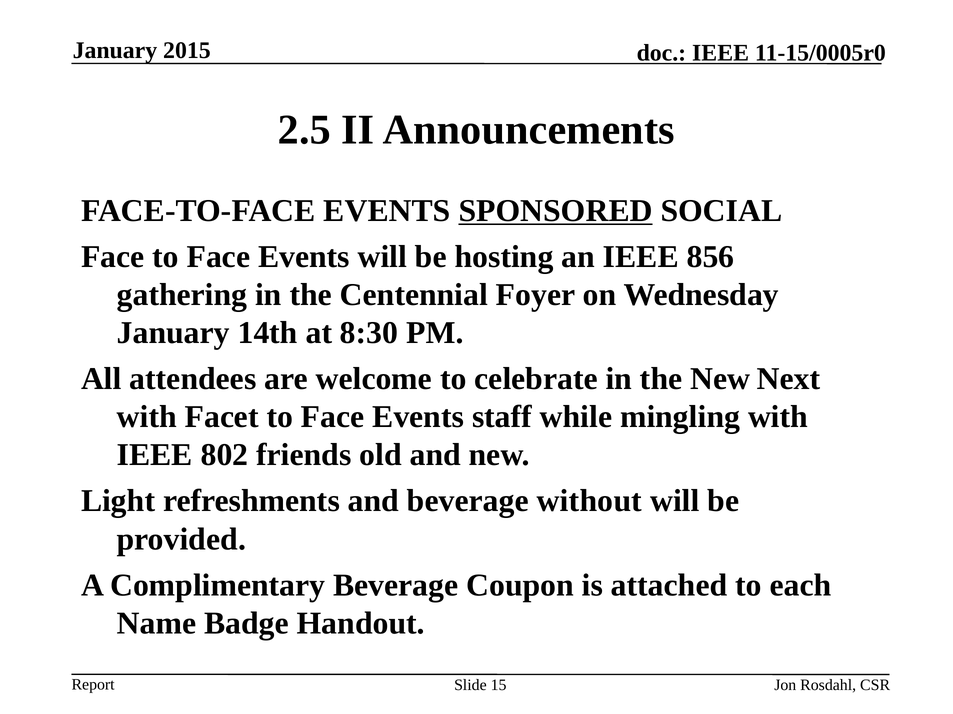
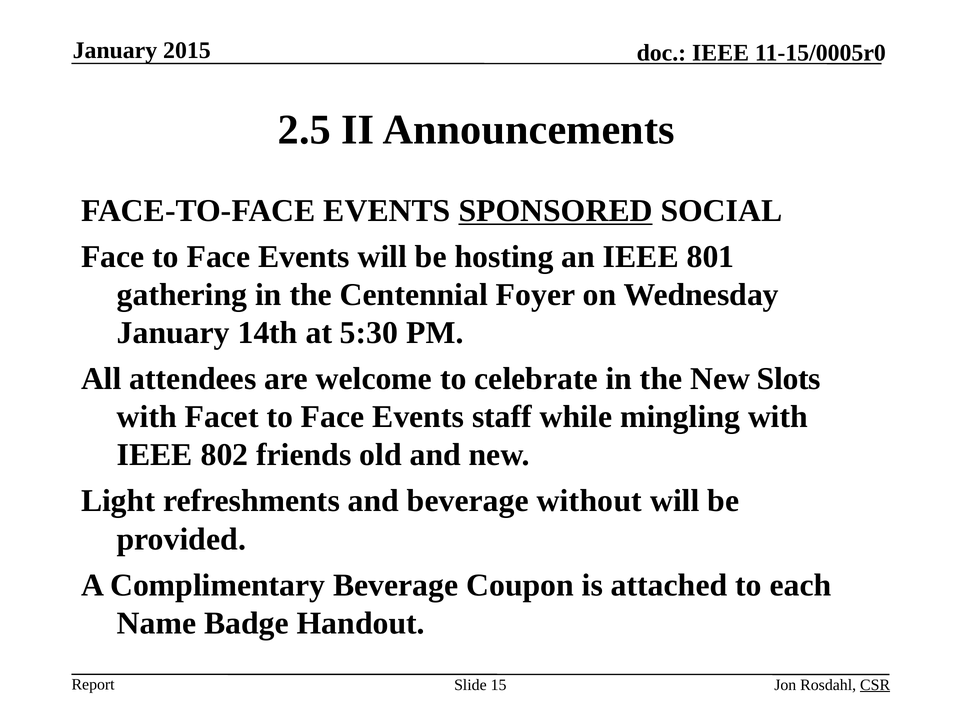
856: 856 -> 801 (711, 257)
8:30: 8:30 -> 5:30 (369, 333)
Next: Next -> Slots (789, 379)
CSR underline: none -> present (875, 685)
